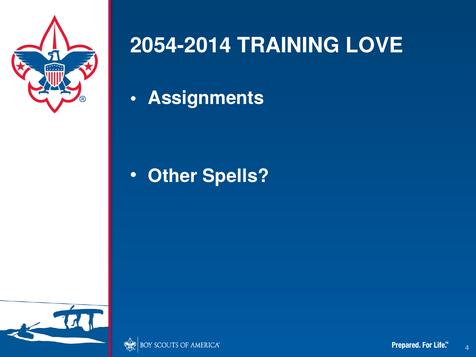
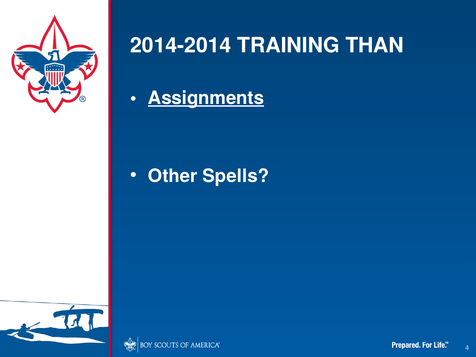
2054-2014: 2054-2014 -> 2014-2014 (181, 46)
LOVE: LOVE -> THAN (375, 46)
Assignments underline: none -> present (206, 98)
